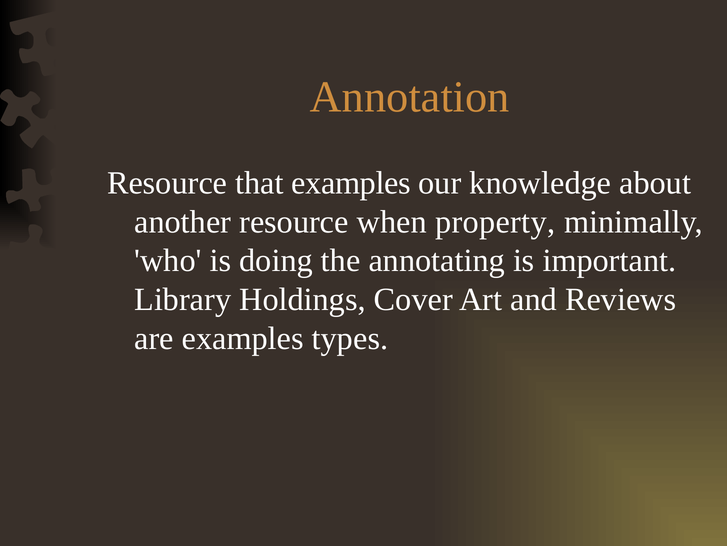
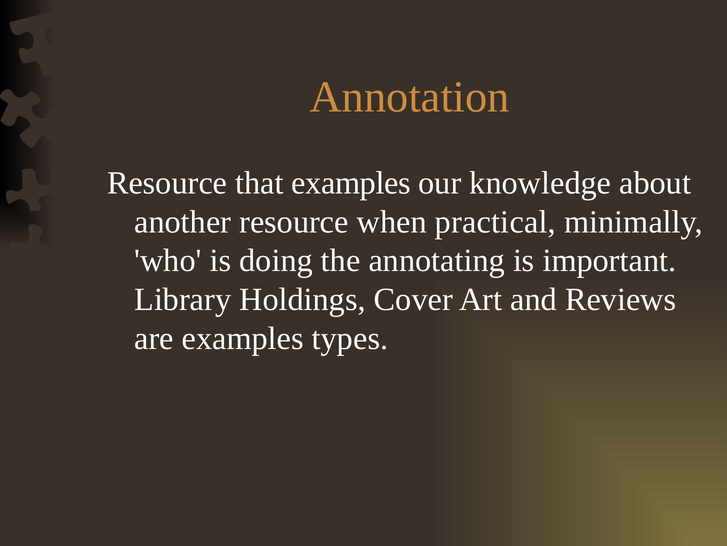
property: property -> practical (495, 222)
